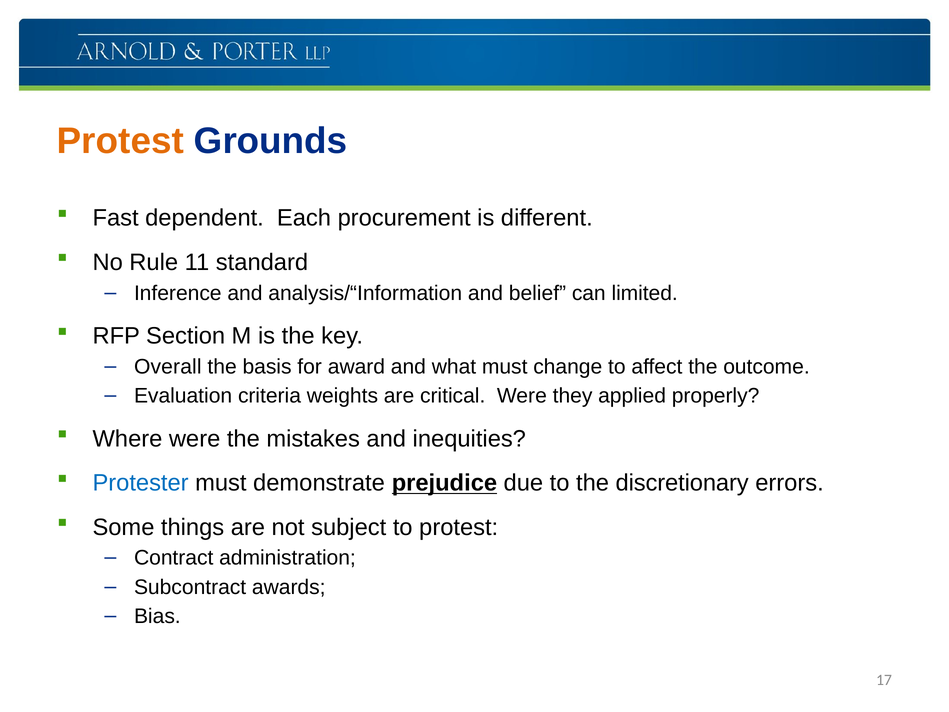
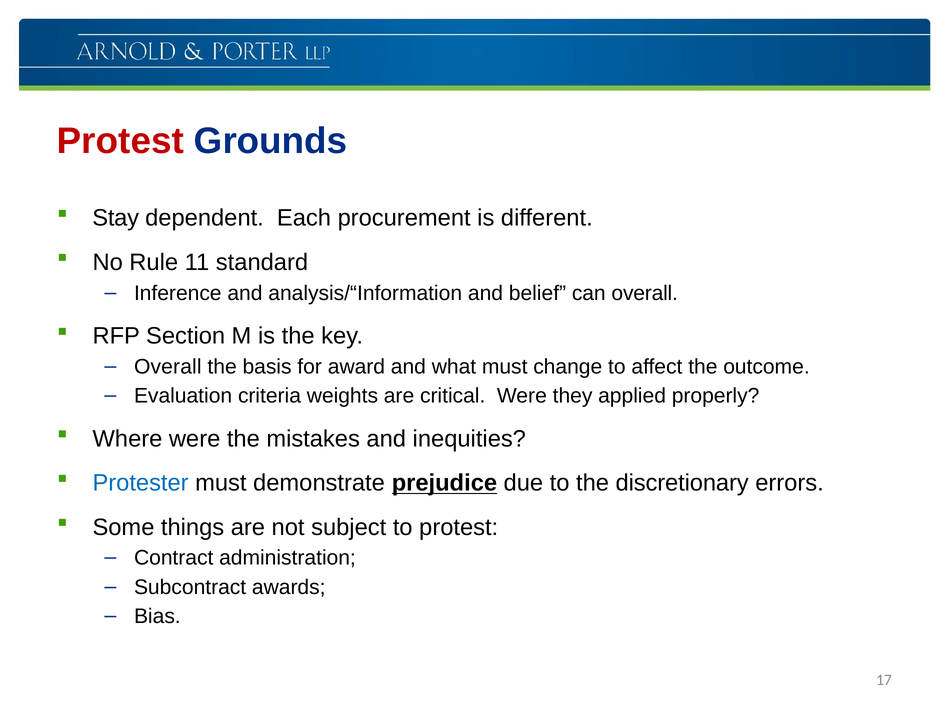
Protest colour: orange -> red (120, 141)
Fast: Fast -> Stay (116, 218)
can limited: limited -> overall (645, 293)
